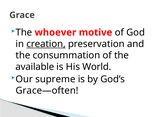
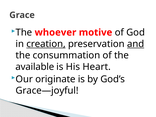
and underline: none -> present (136, 44)
World: World -> Heart (97, 67)
supreme: supreme -> originate (55, 79)
Grace—often: Grace—often -> Grace—joyful (47, 91)
